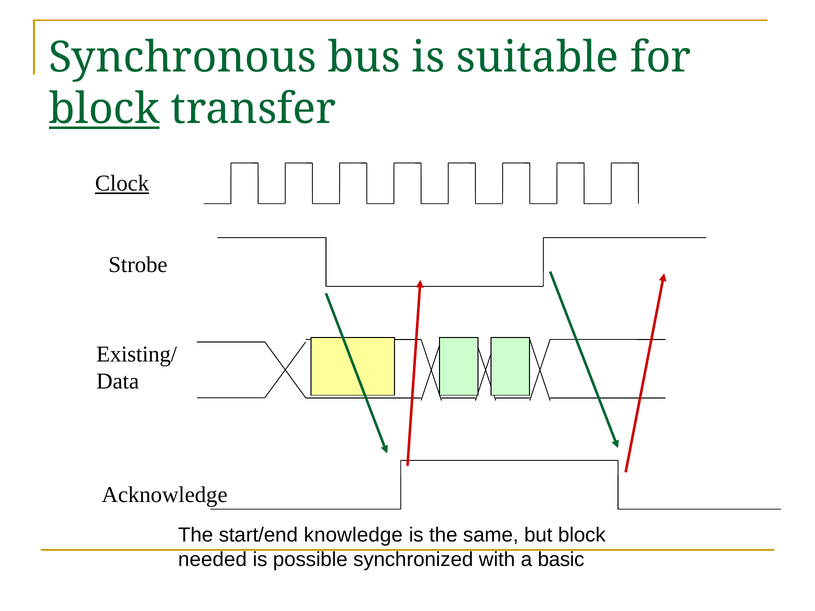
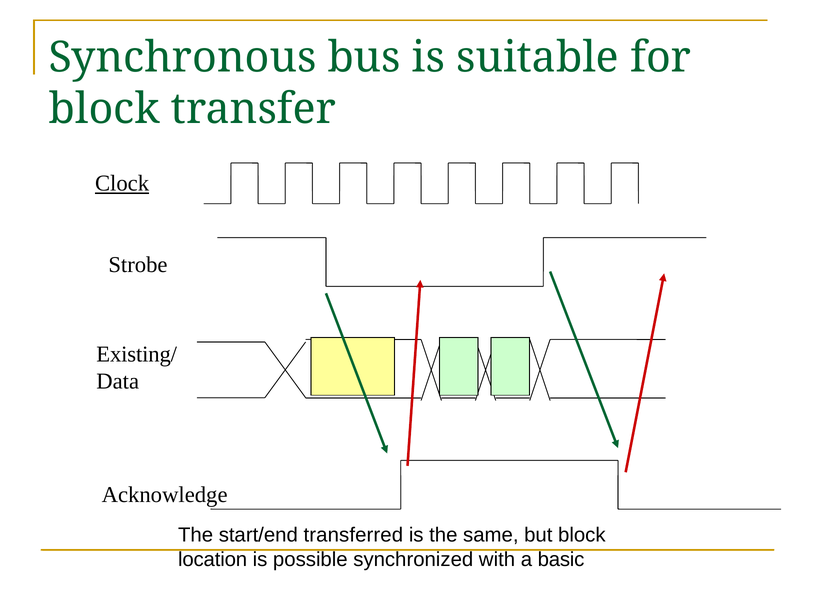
block underline: present -> none (104, 109)
knowledge: knowledge -> transferred (353, 535)
needed: needed -> location (213, 560)
